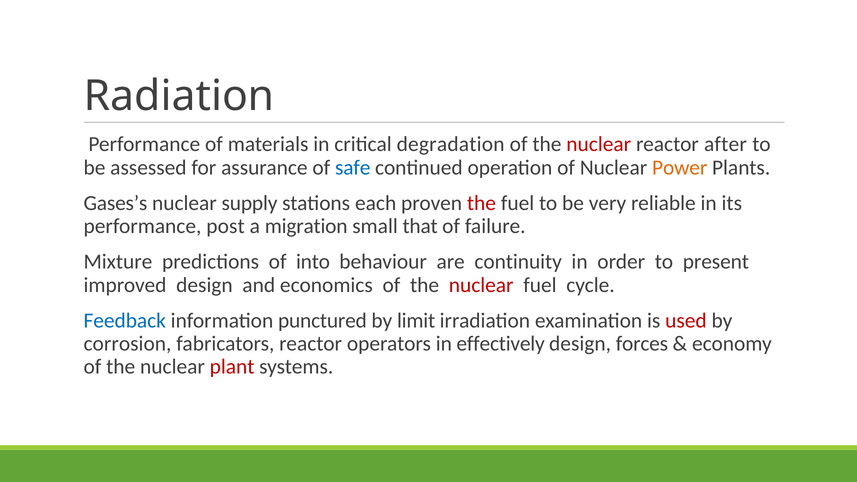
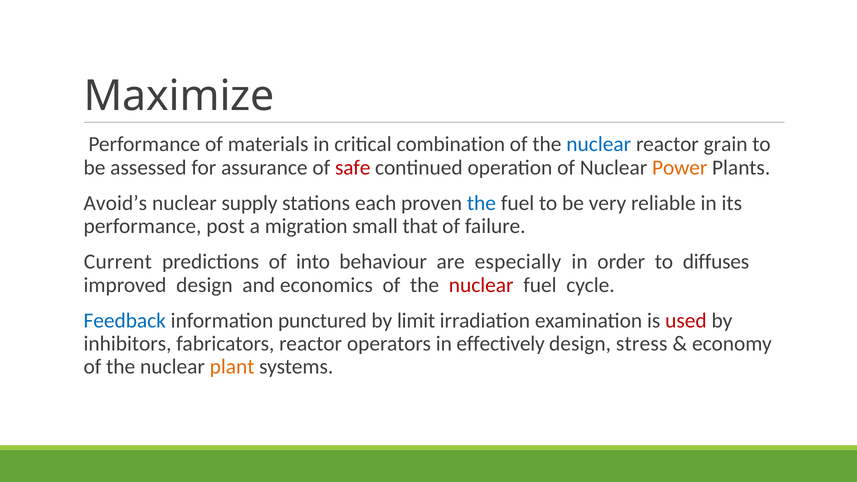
Radiation: Radiation -> Maximize (179, 96)
degradation: degradation -> combination (451, 144)
nuclear colour: red -> blue (599, 144)
after: after -> grain (726, 144)
safe colour: blue -> red (353, 168)
Gases’s: Gases’s -> Avoid’s (115, 203)
the colour: red -> blue (481, 203)
Mixture: Mixture -> Current (118, 262)
continuity: continuity -> especially (518, 262)
present: present -> diffuses (716, 262)
corrosion: corrosion -> inhibitors (128, 344)
forces: forces -> stress (642, 344)
plant colour: red -> orange (232, 367)
